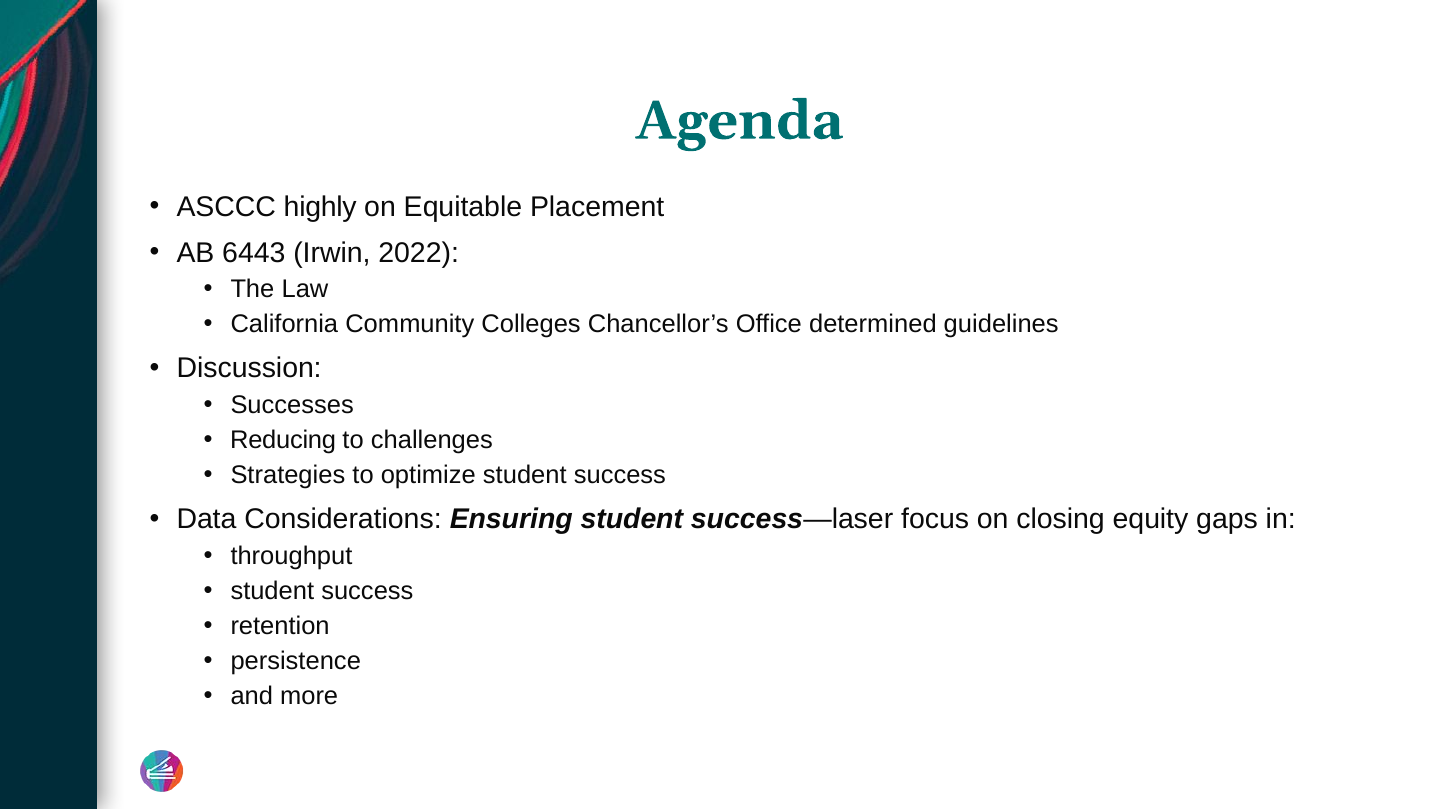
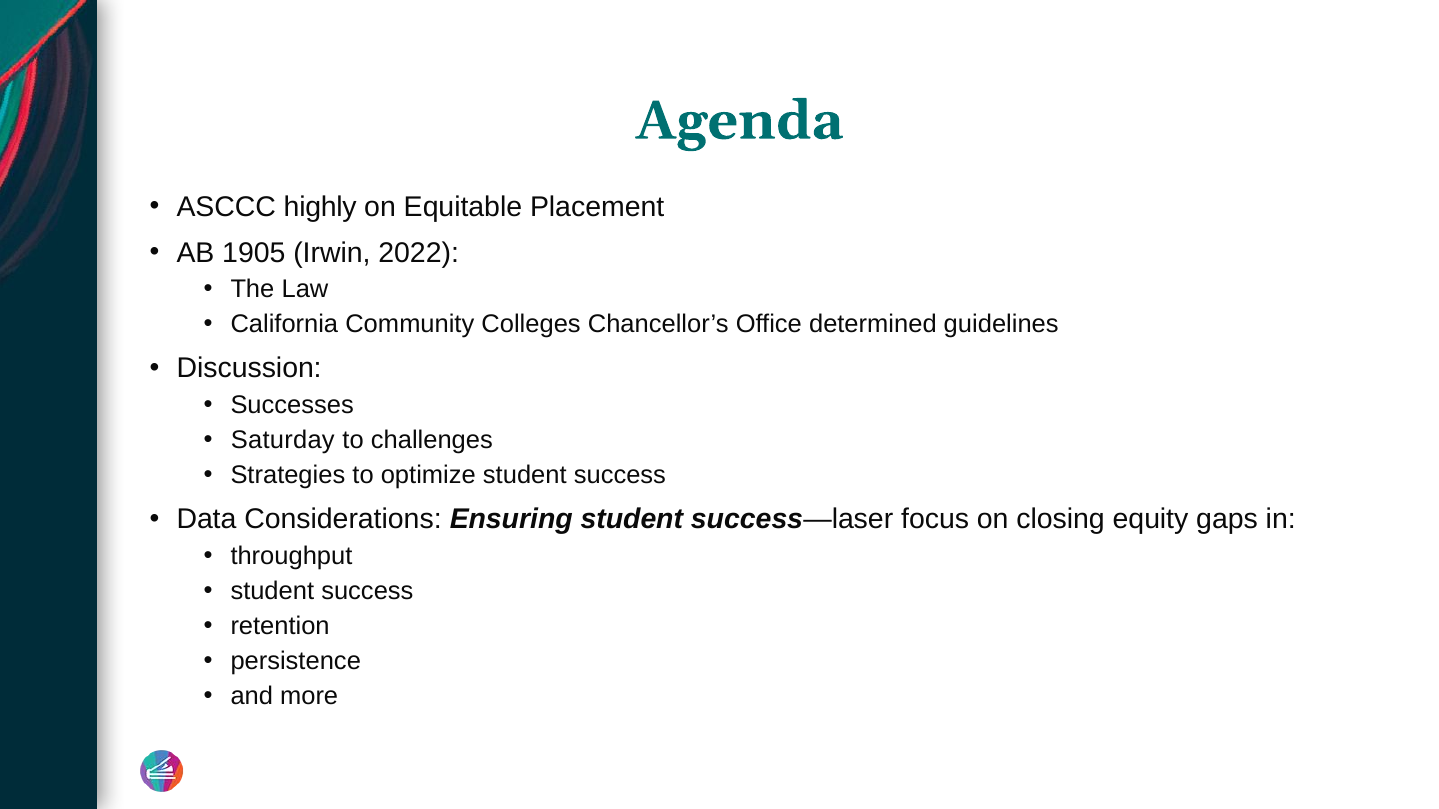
6443: 6443 -> 1905 (254, 253)
Reducing: Reducing -> Saturday (283, 440)
